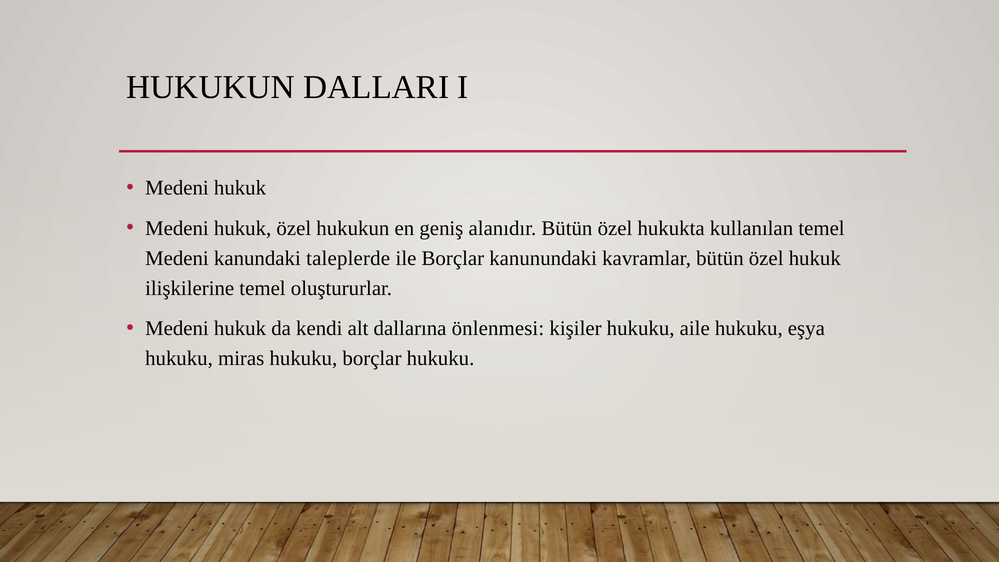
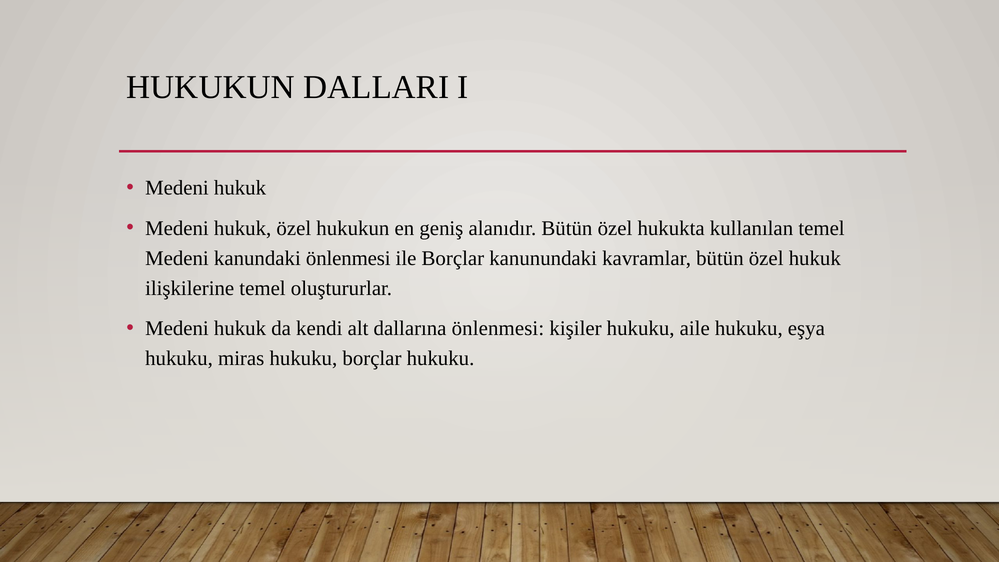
kanundaki taleplerde: taleplerde -> önlenmesi (348, 258)
